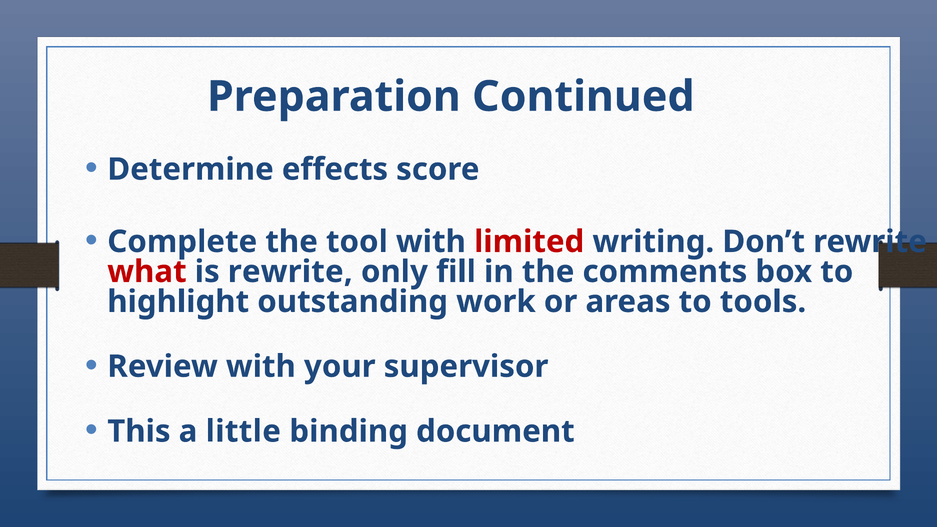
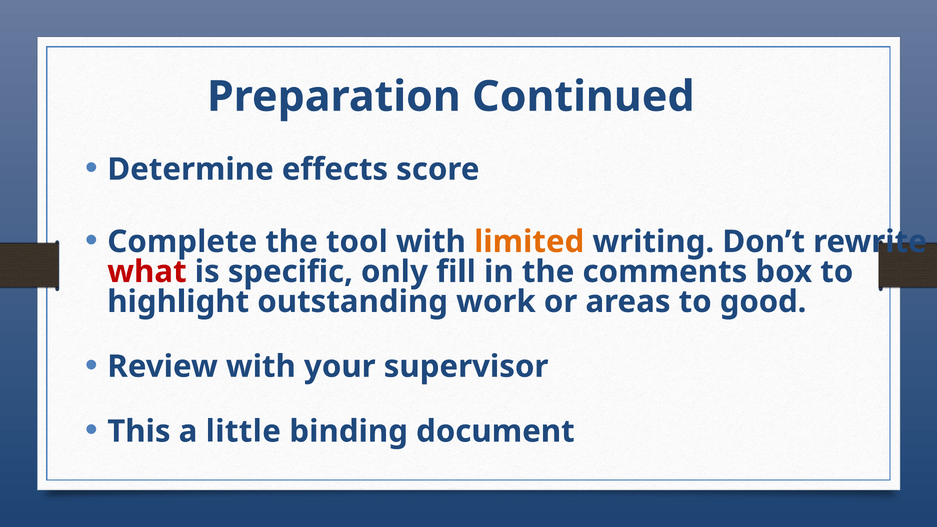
limited colour: red -> orange (529, 242)
is rewrite: rewrite -> specific (290, 272)
tools: tools -> good (763, 302)
